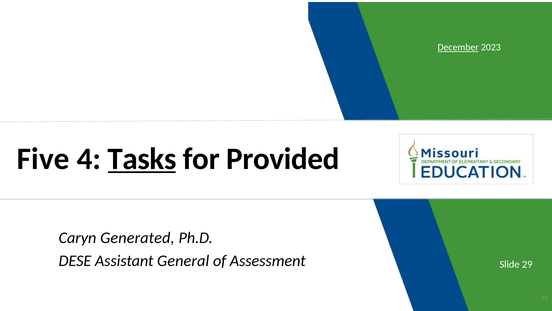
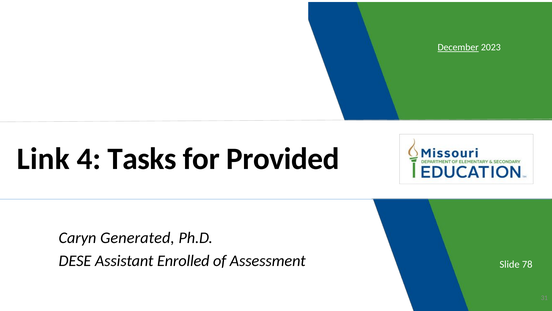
Five: Five -> Link (43, 158)
Tasks underline: present -> none (142, 158)
General: General -> Enrolled (183, 261)
29: 29 -> 78 (527, 264)
